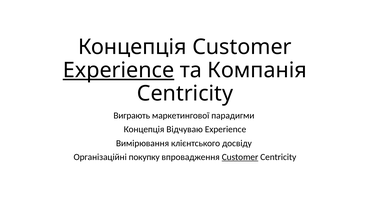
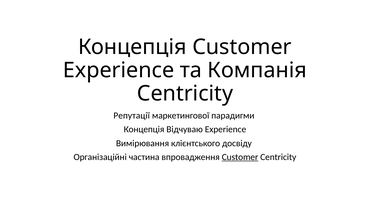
Experience underline: present -> none (119, 70)
Виграють: Виграють -> Репутації (132, 116)
покупку: покупку -> частина (144, 157)
